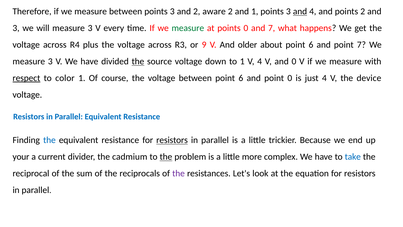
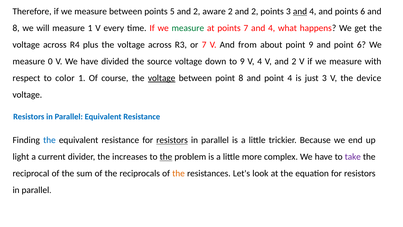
between points 3: 3 -> 5 (172, 12)
2 and 1: 1 -> 2 (255, 12)
points 2: 2 -> 6 (363, 12)
3: 3 -> 8 (16, 28)
will measure 3: 3 -> 1 (90, 28)
points 0: 0 -> 7 (246, 28)
7: 7 -> 4 (272, 28)
or 9: 9 -> 7 (204, 45)
older: older -> from (247, 45)
about point 6: 6 -> 9 (311, 45)
point 7: 7 -> 6 (361, 45)
3: 3 -> 0 (50, 61)
the underline: present -> none (138, 61)
to 1: 1 -> 9 (242, 61)
V and 0: 0 -> 2 (294, 61)
respect underline: present -> none (26, 78)
voltage underline: none -> present (162, 78)
between point 6: 6 -> 8 (241, 78)
point 0: 0 -> 4 (290, 78)
just 4: 4 -> 3 (324, 78)
your: your -> light (21, 157)
cadmium: cadmium -> increases (130, 157)
take colour: blue -> purple (353, 157)
the colour: purple -> orange (179, 173)
